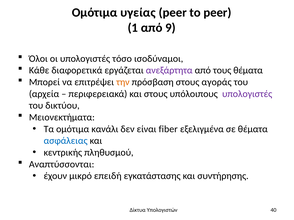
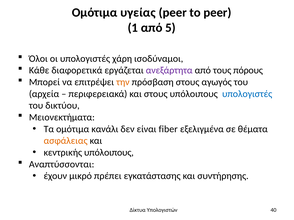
9: 9 -> 5 (170, 28)
τόσο: τόσο -> χάρη (122, 59)
τους θέματα: θέματα -> πόρους (248, 71)
αγοράς: αγοράς -> αγωγός (217, 82)
υπολογιστές colour: purple -> blue (247, 94)
ασφάλειας colour: blue -> orange (66, 141)
κεντρικής πληθυσμού: πληθυσμού -> υπόλοιπους (109, 153)
επειδή: επειδή -> πρέπει (108, 176)
